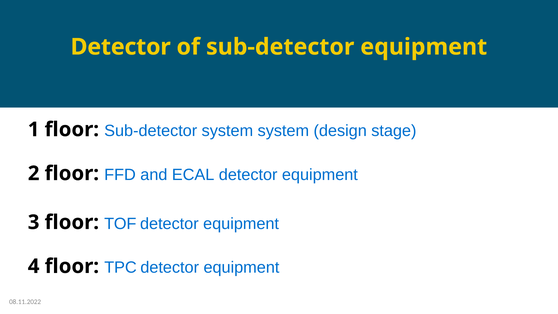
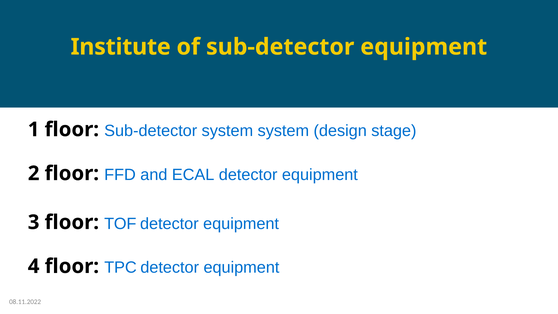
Detector: Detector -> Institute (121, 47)
